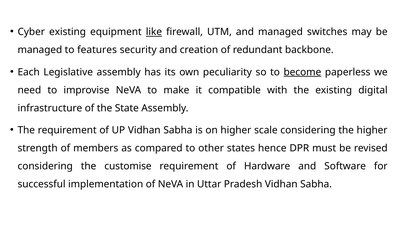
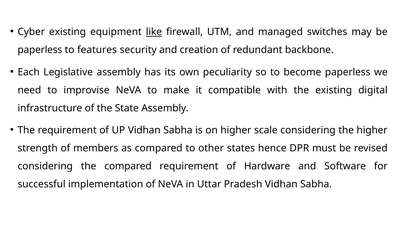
managed: managed -> paperless (40, 50)
become underline: present -> none (302, 72)
the customise: customise -> compared (128, 166)
